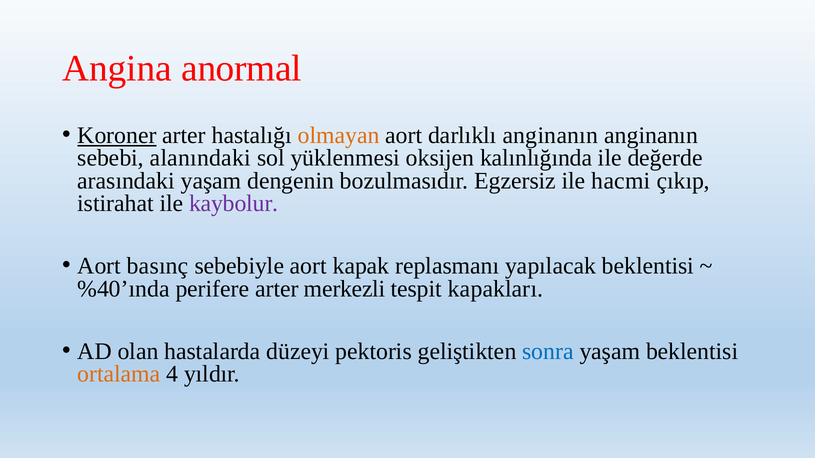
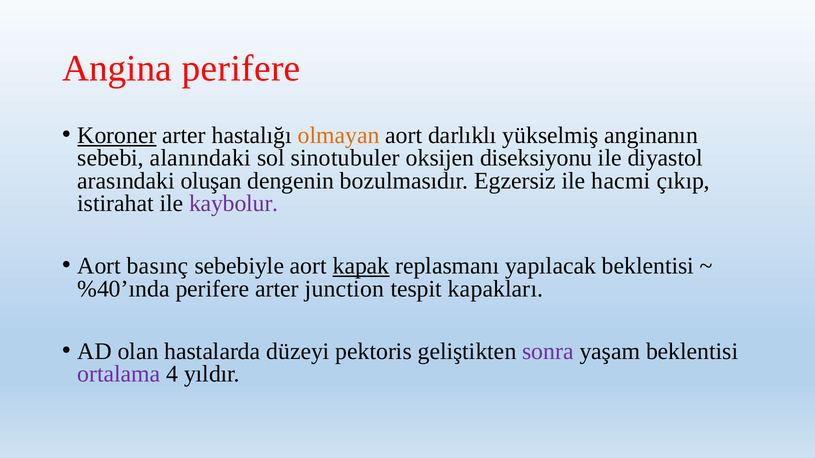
Angina anormal: anormal -> perifere (241, 68)
darlıklı anginanın: anginanın -> yükselmiş (550, 135)
yüklenmesi: yüklenmesi -> sinotubuler (345, 158)
kalınlığında: kalınlığında -> diseksiyonu (536, 158)
değerde: değerde -> diyastol (665, 158)
arasındaki yaşam: yaşam -> oluşan (211, 181)
kapak underline: none -> present (361, 266)
merkezli: merkezli -> junction (344, 289)
sonra colour: blue -> purple (548, 352)
ortalama colour: orange -> purple (119, 374)
